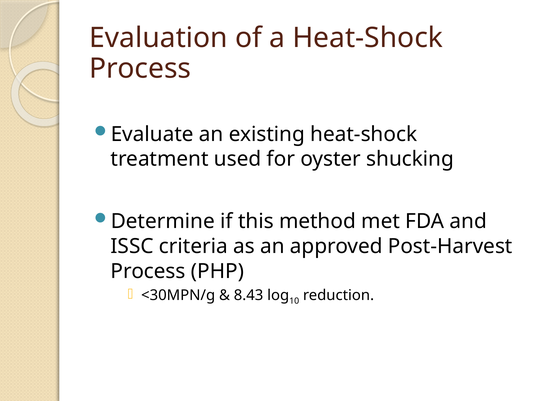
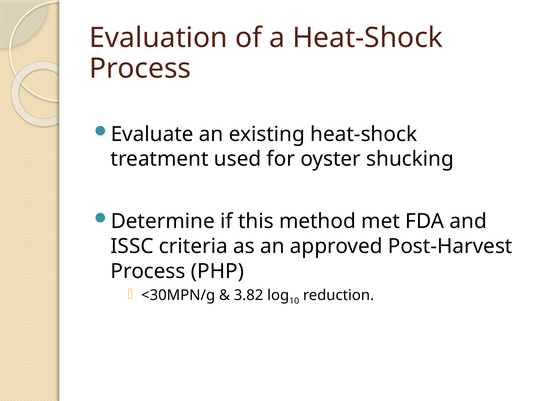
8.43: 8.43 -> 3.82 (249, 295)
